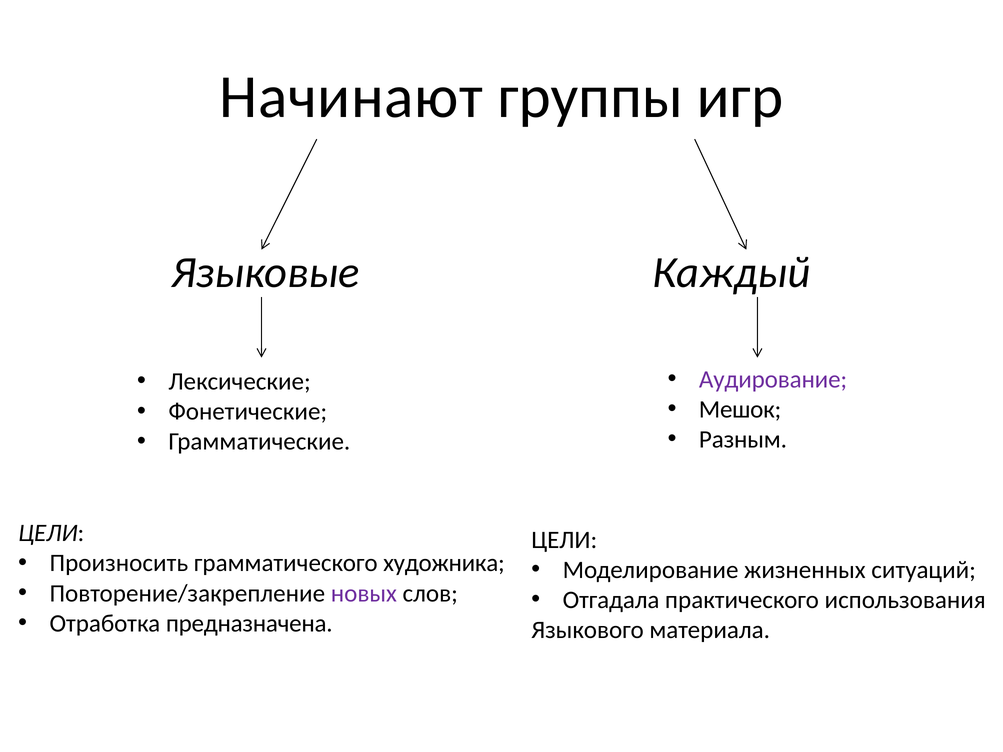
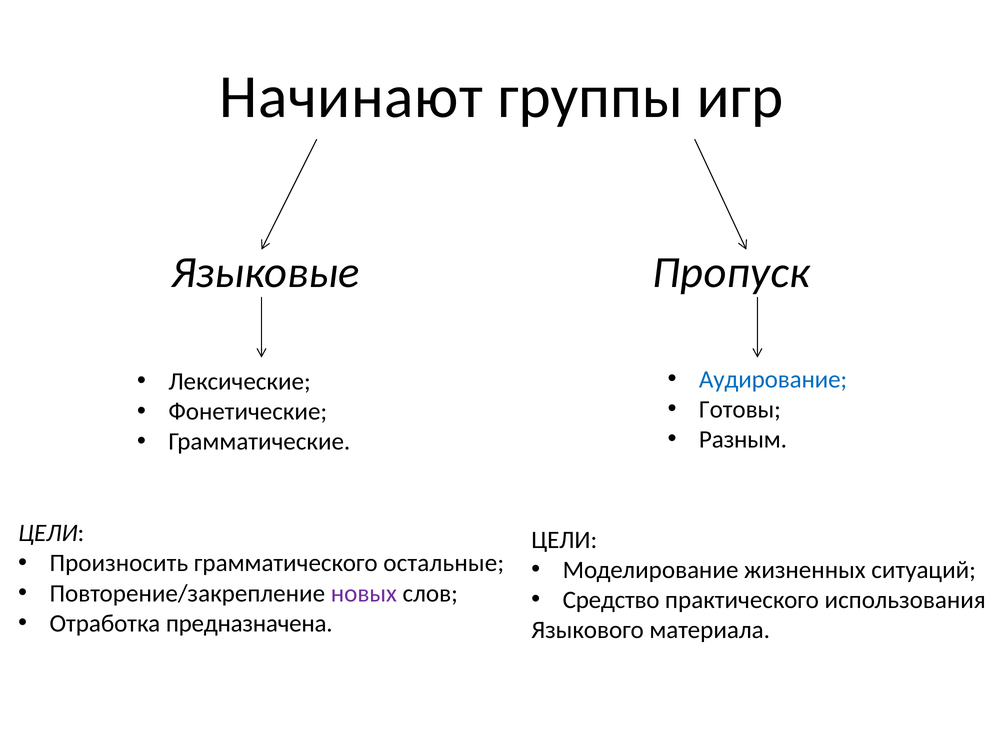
Каждый: Каждый -> Пропуск (731, 273)
Аудирование colour: purple -> blue (773, 379)
Мешок: Мешок -> Готовы (740, 410)
художника: художника -> остальные (444, 563)
Отгадала: Отгадала -> Средство (611, 600)
